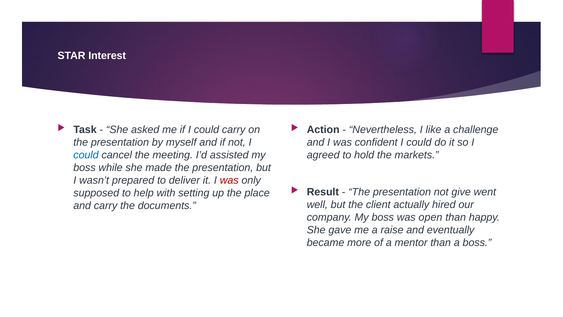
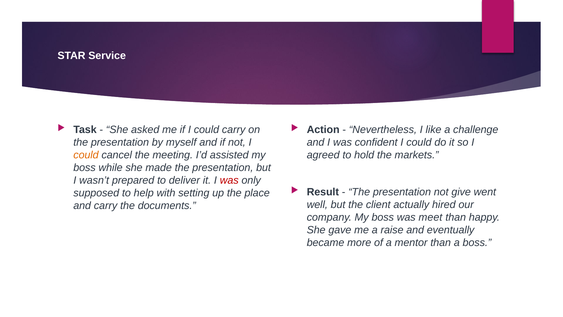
Interest: Interest -> Service (107, 56)
could colour: blue -> orange (86, 155)
open: open -> meet (430, 217)
